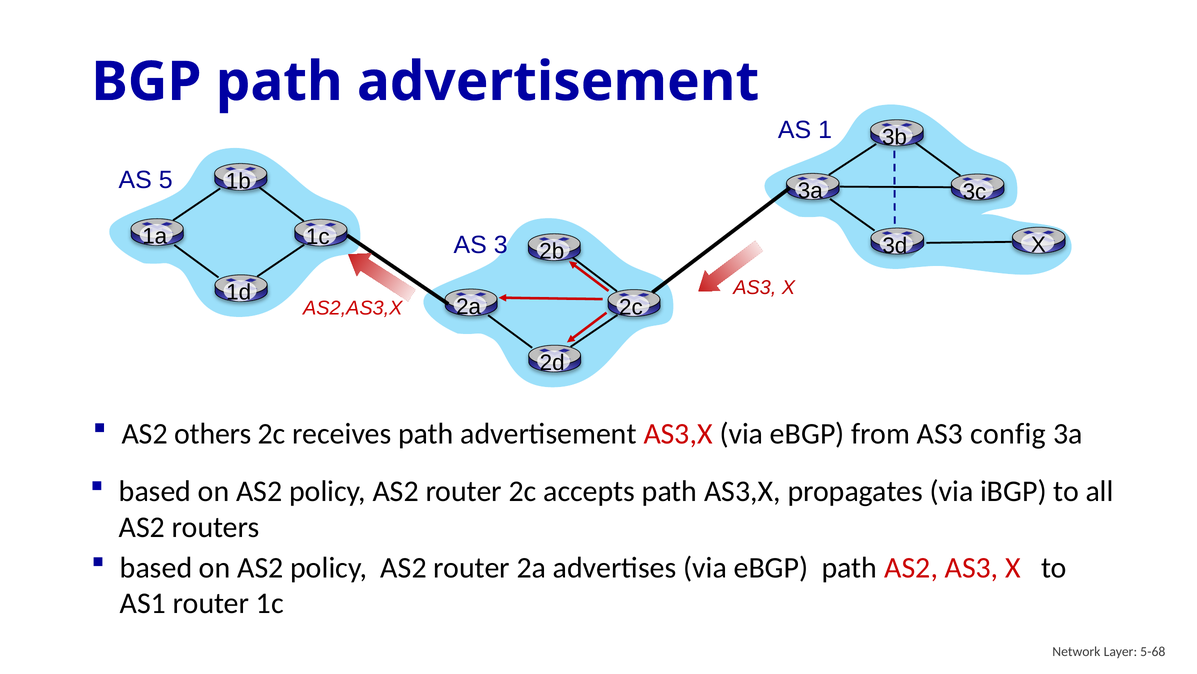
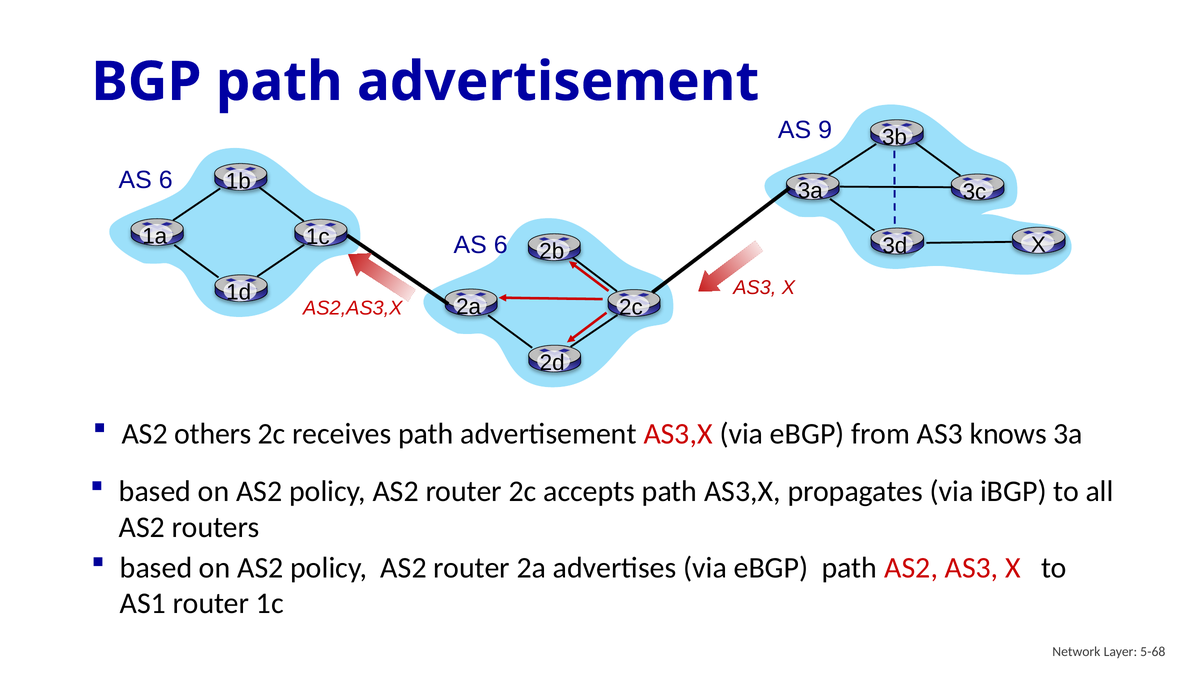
1: 1 -> 9 (825, 130)
5: 5 -> 6 (166, 180)
3: 3 -> 6 (501, 245)
config: config -> knows (1008, 433)
